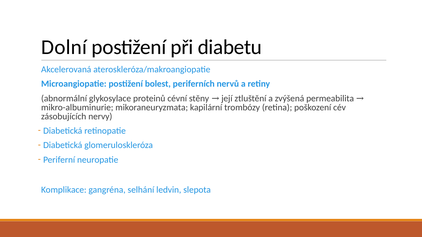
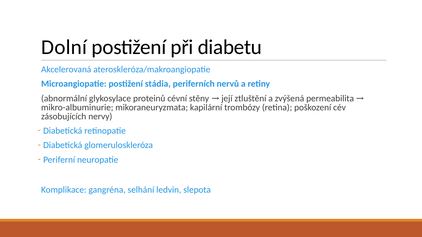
bolest: bolest -> stádia (158, 84)
